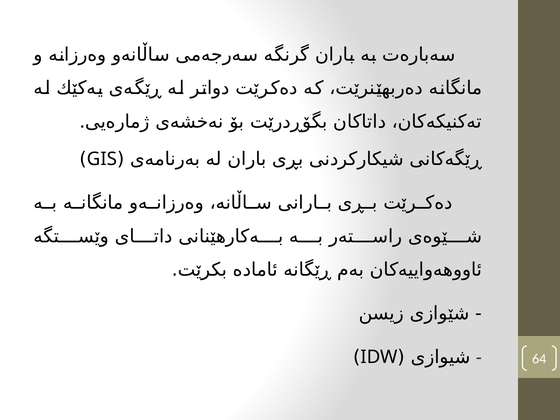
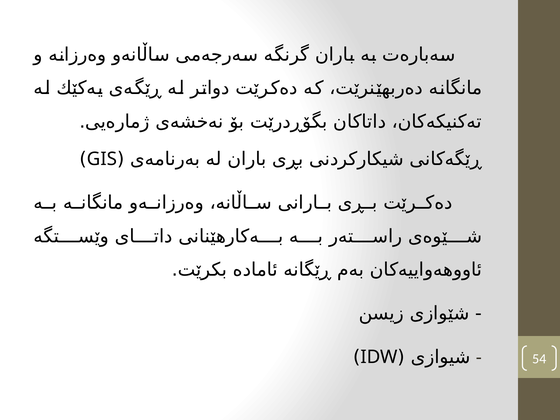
64: 64 -> 54 (539, 359)
